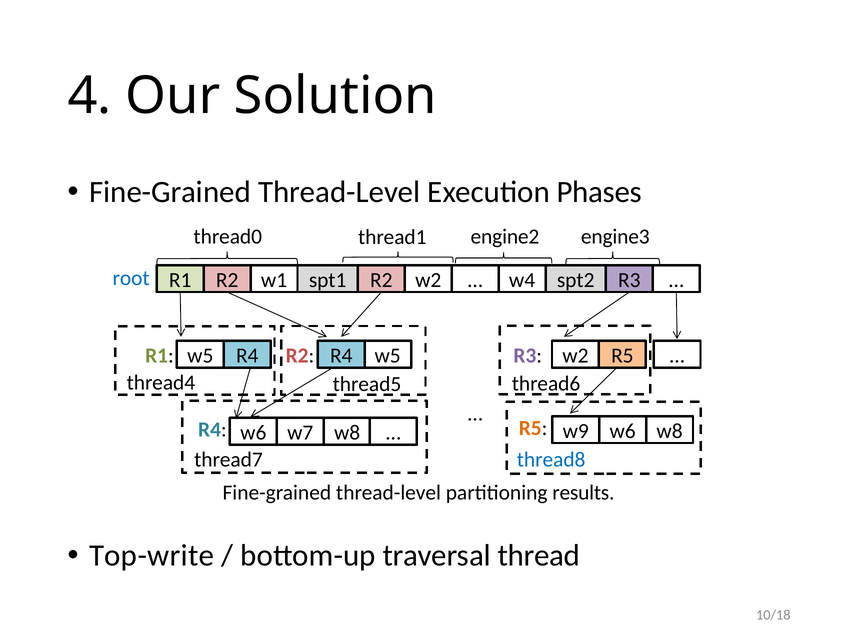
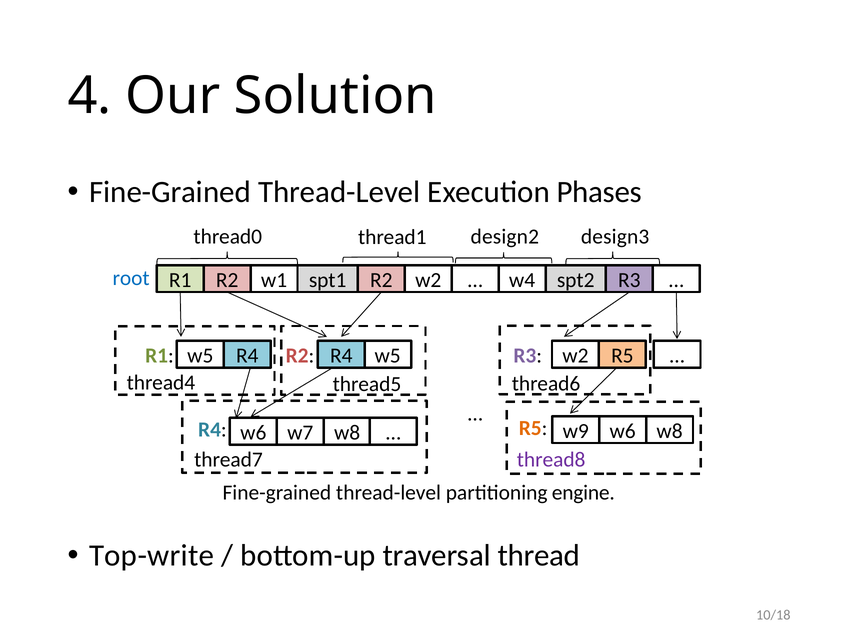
engine3: engine3 -> design3 (615, 237)
engine2: engine2 -> design2 (505, 237)
thread8 colour: blue -> purple (551, 459)
results: results -> engine (583, 492)
